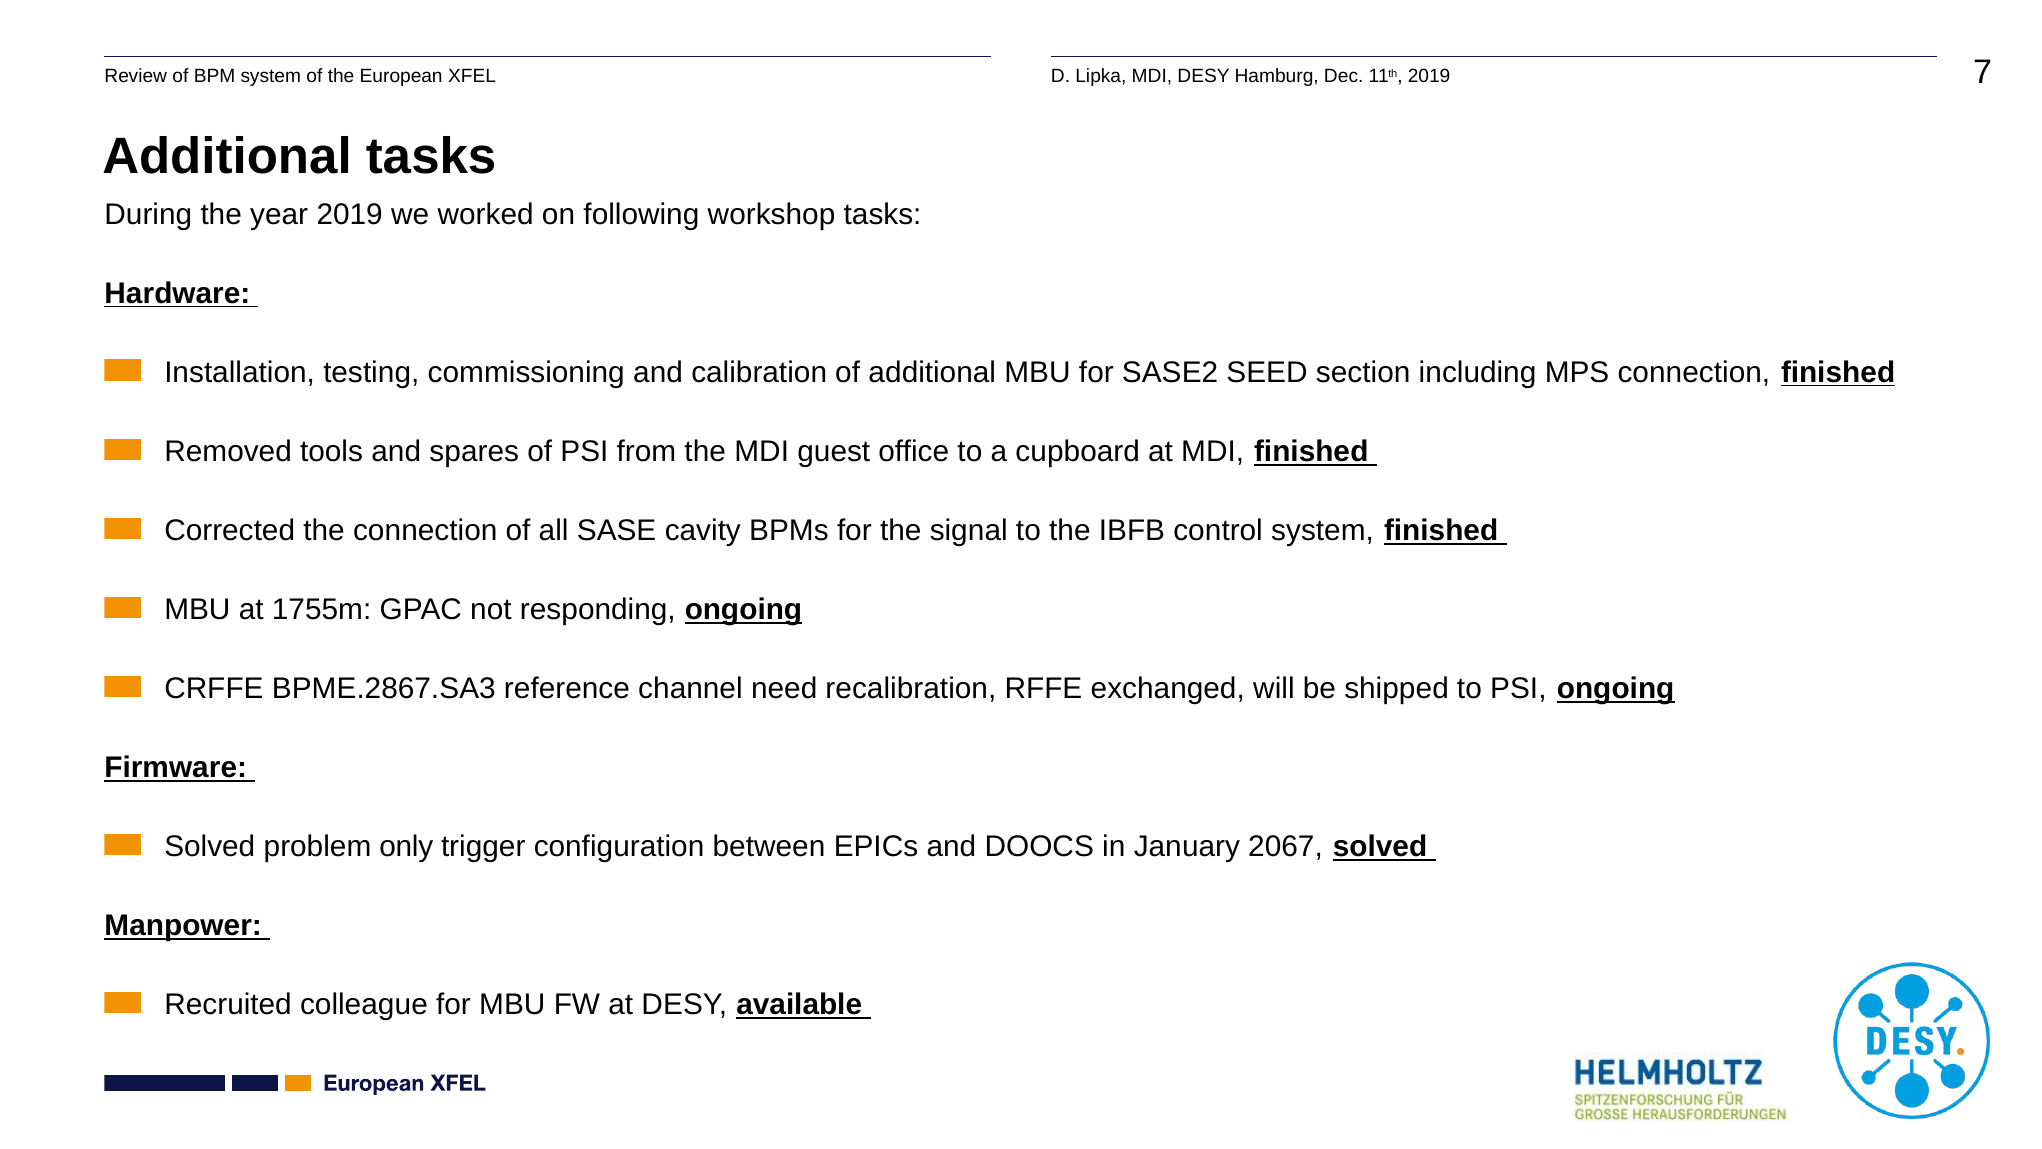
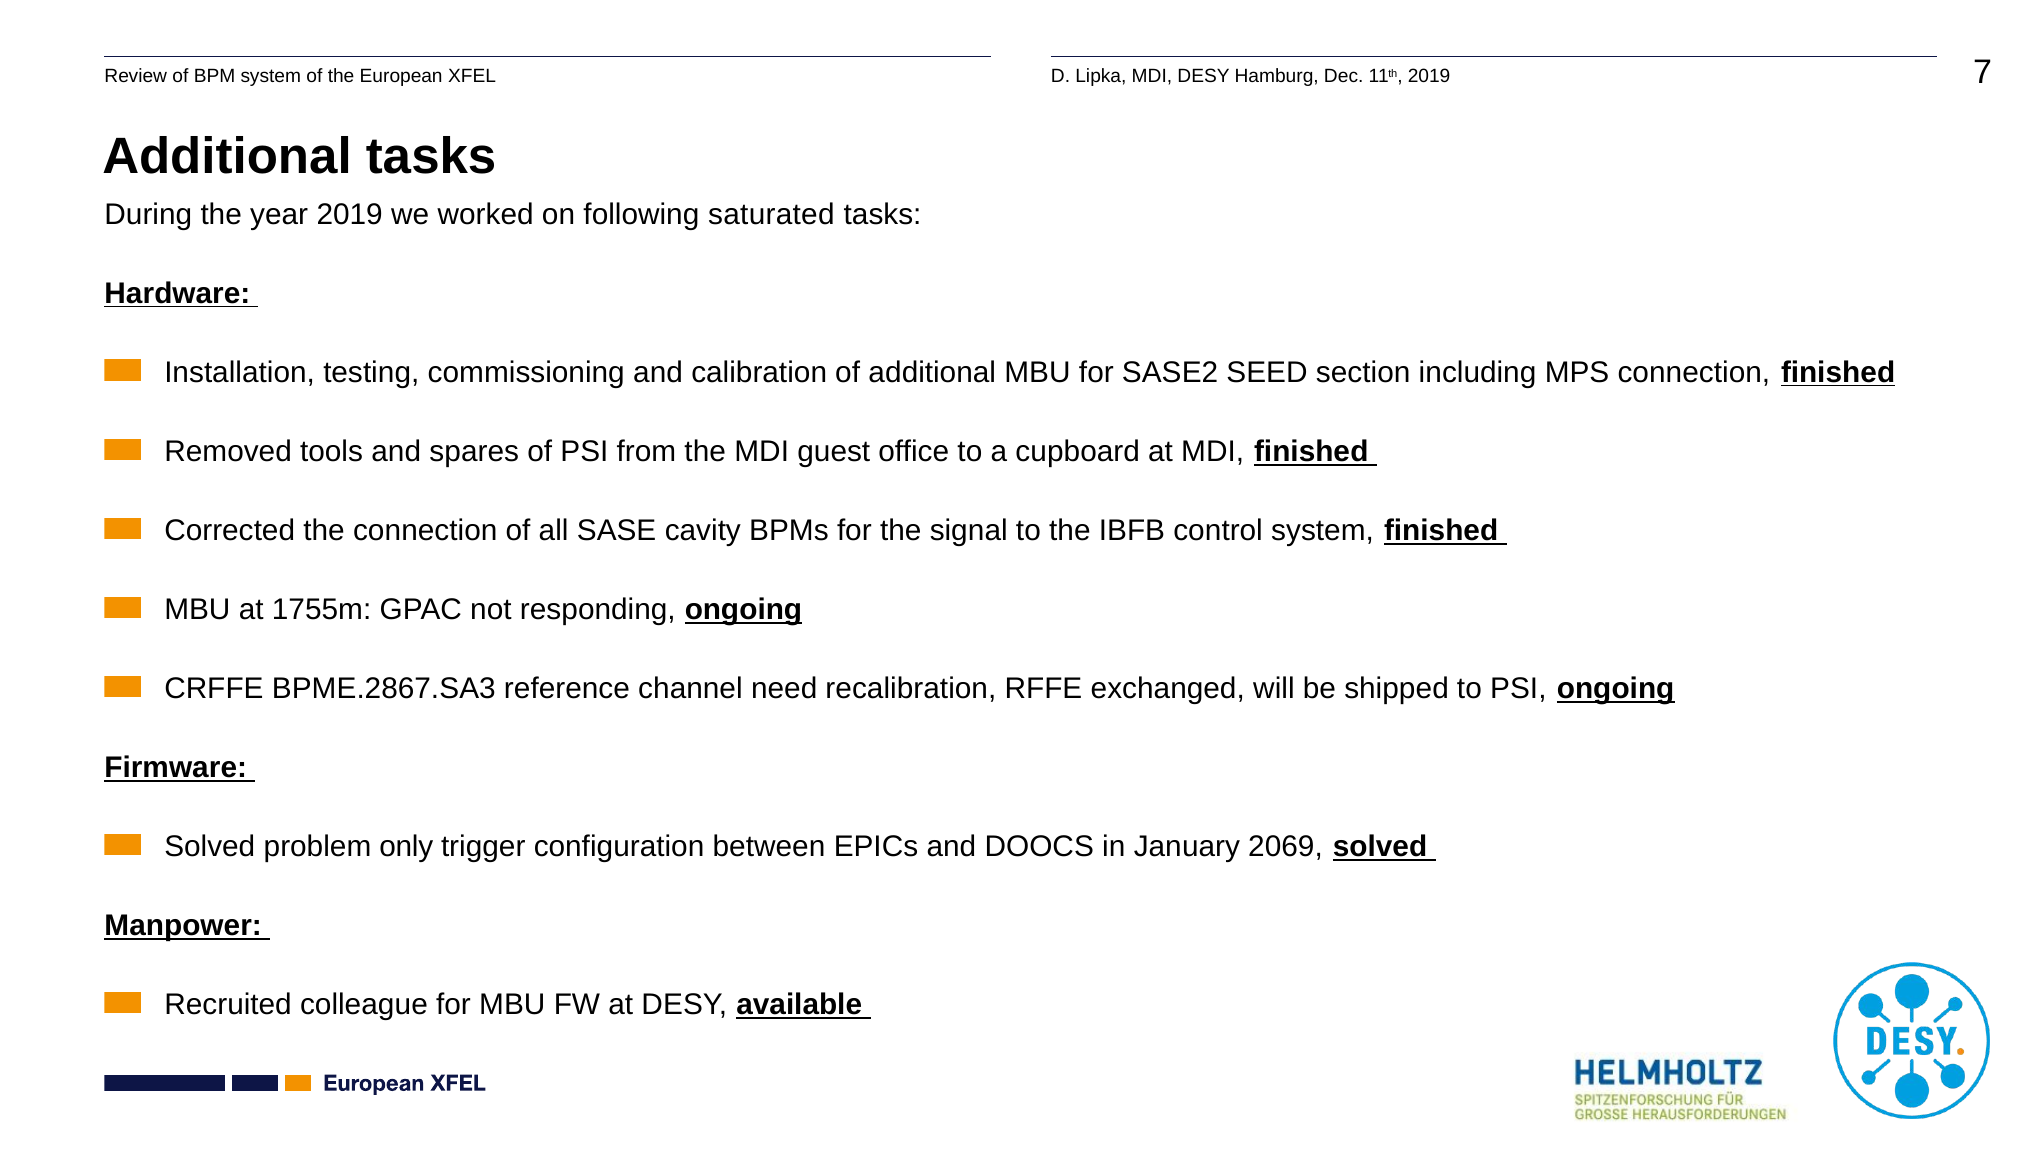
workshop: workshop -> saturated (771, 214)
2067: 2067 -> 2069 (1285, 847)
